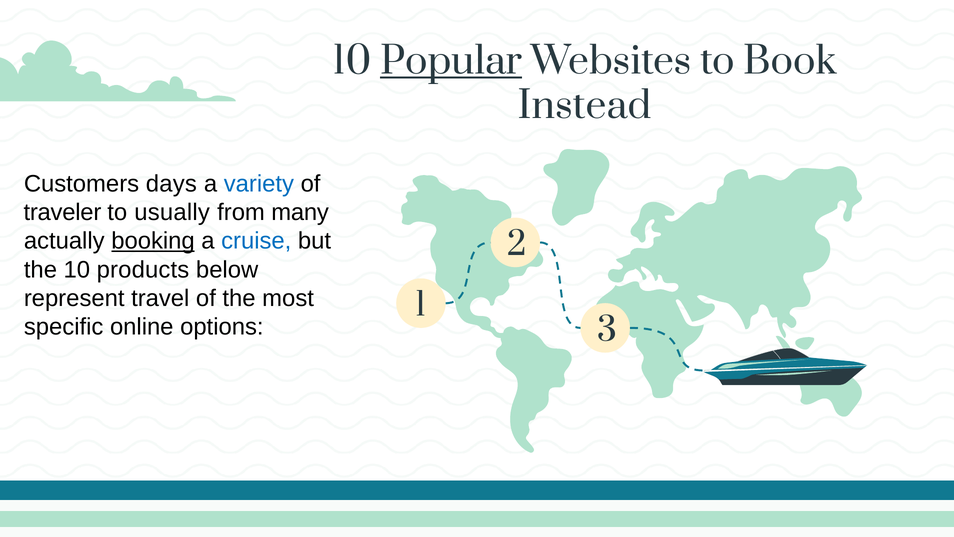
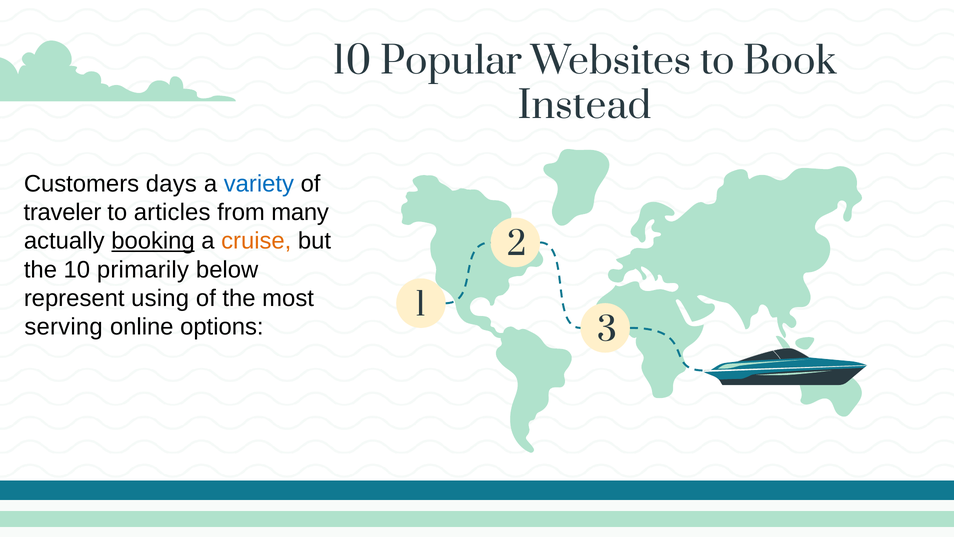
Popular underline: present -> none (451, 62)
usually: usually -> articles (172, 212)
cruise colour: blue -> orange (256, 241)
products: products -> primarily (143, 270)
travel: travel -> using (160, 298)
specific: specific -> serving (64, 327)
